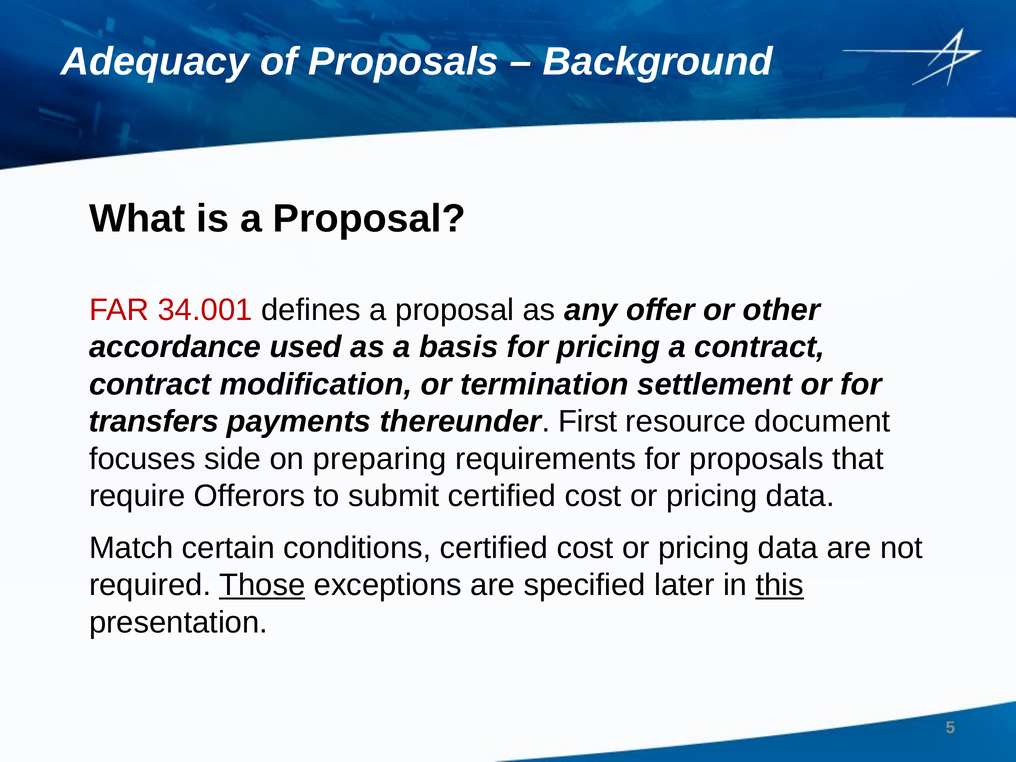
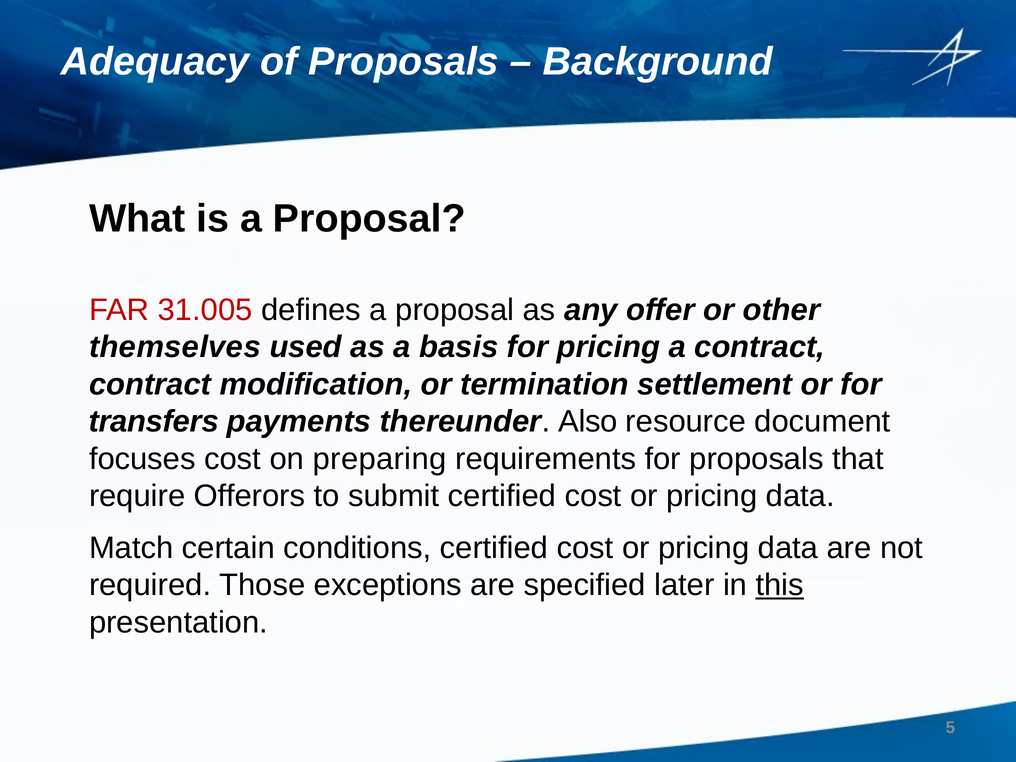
34.001: 34.001 -> 31.005 (205, 310)
accordance: accordance -> themselves (175, 347)
First: First -> Also (588, 422)
focuses side: side -> cost (233, 459)
Those underline: present -> none (262, 585)
